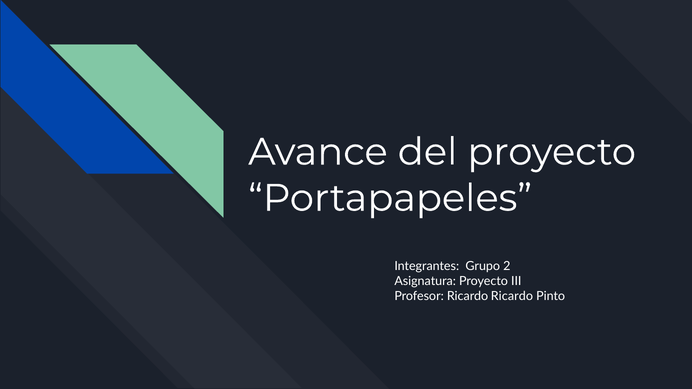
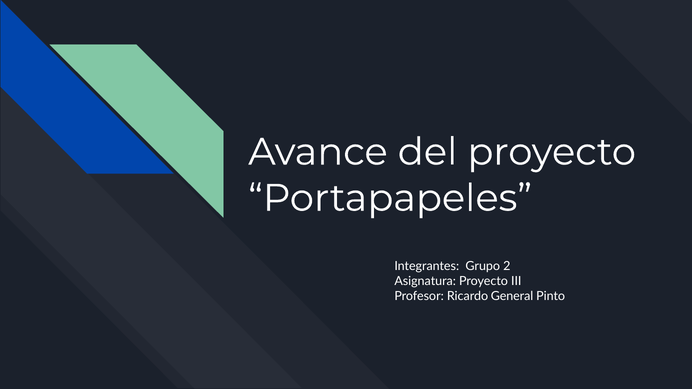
Ricardo Ricardo: Ricardo -> General (512, 296)
